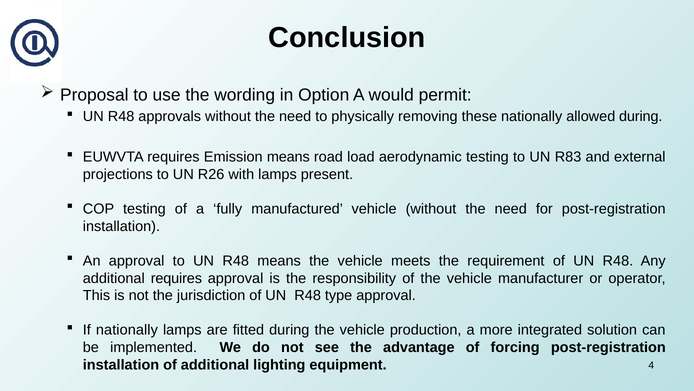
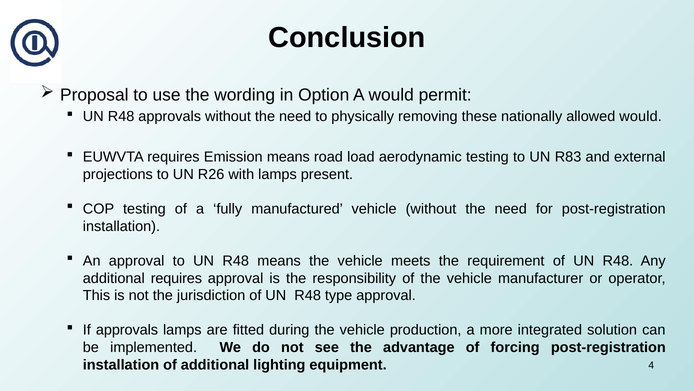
allowed during: during -> would (641, 116)
If nationally: nationally -> approvals (127, 330)
